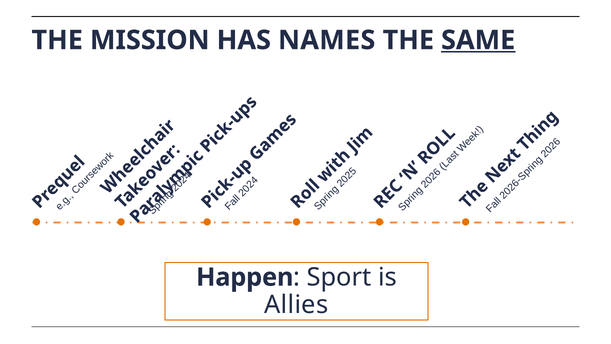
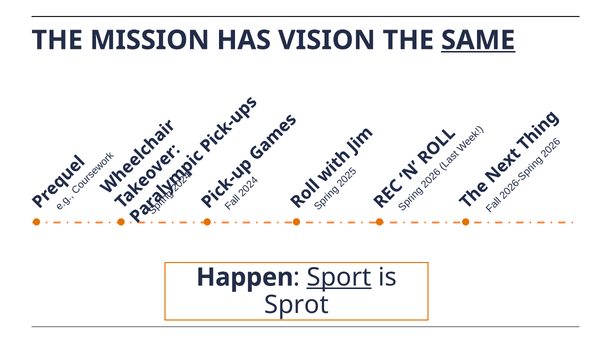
NAMES: NAMES -> VISION (327, 40)
Sport underline: none -> present (339, 277)
Allies: Allies -> Sprot (296, 305)
